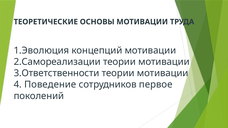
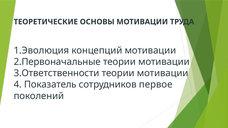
2.Самореализации: 2.Самореализации -> 2.Первоначальные (57, 62)
Поведение: Поведение -> Показатель (50, 85)
